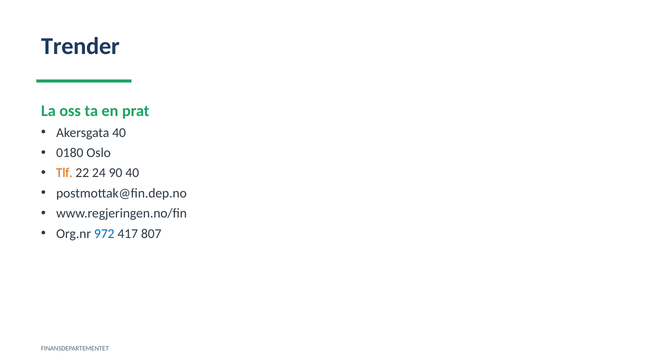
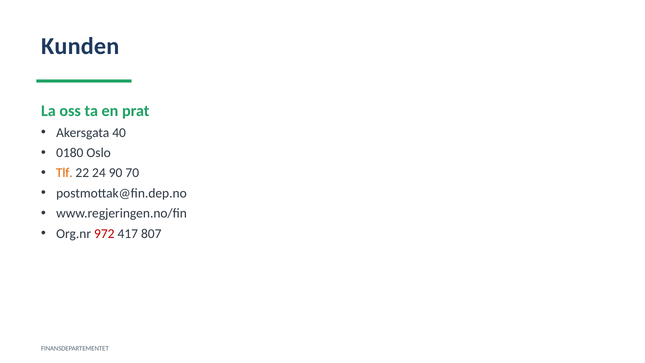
Trender: Trender -> Kunden (80, 46)
90 40: 40 -> 70 (132, 173)
972 colour: blue -> red (104, 233)
